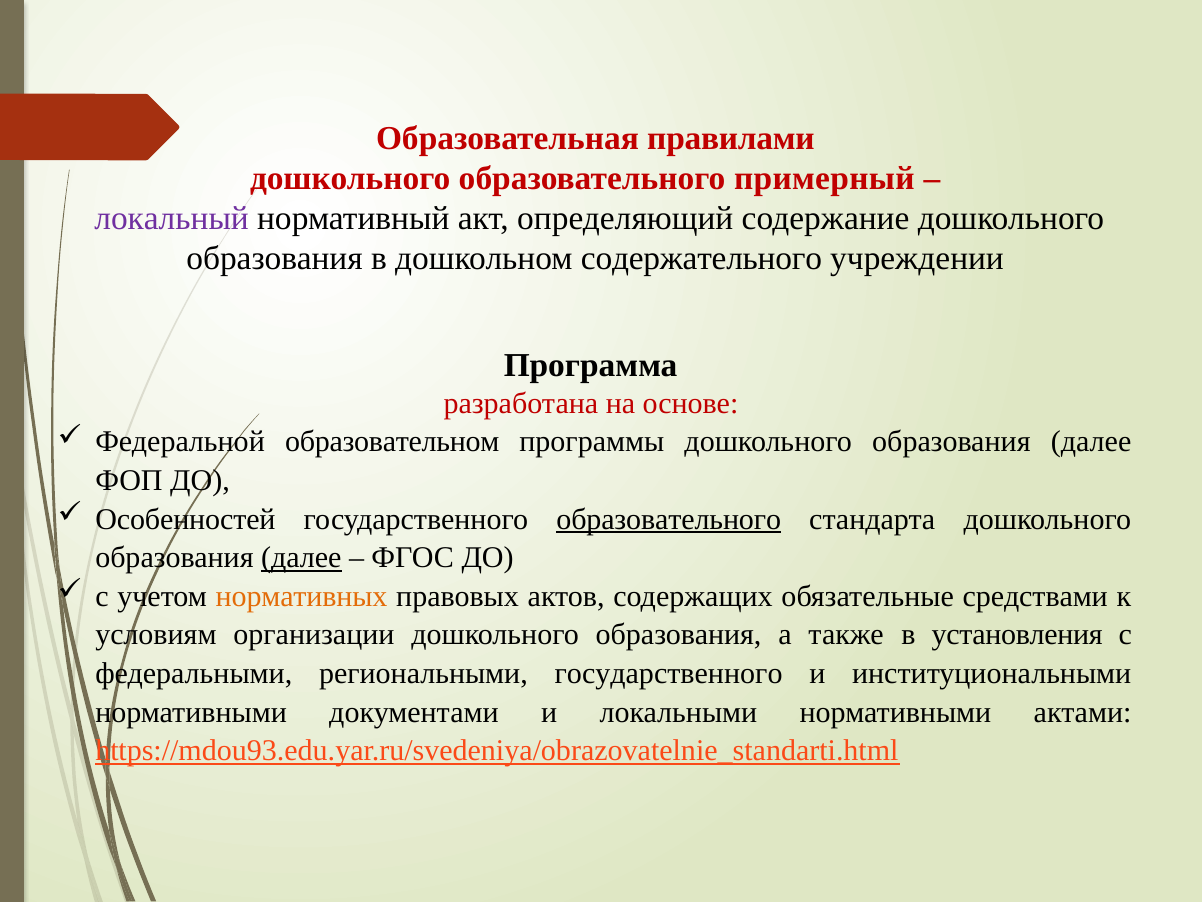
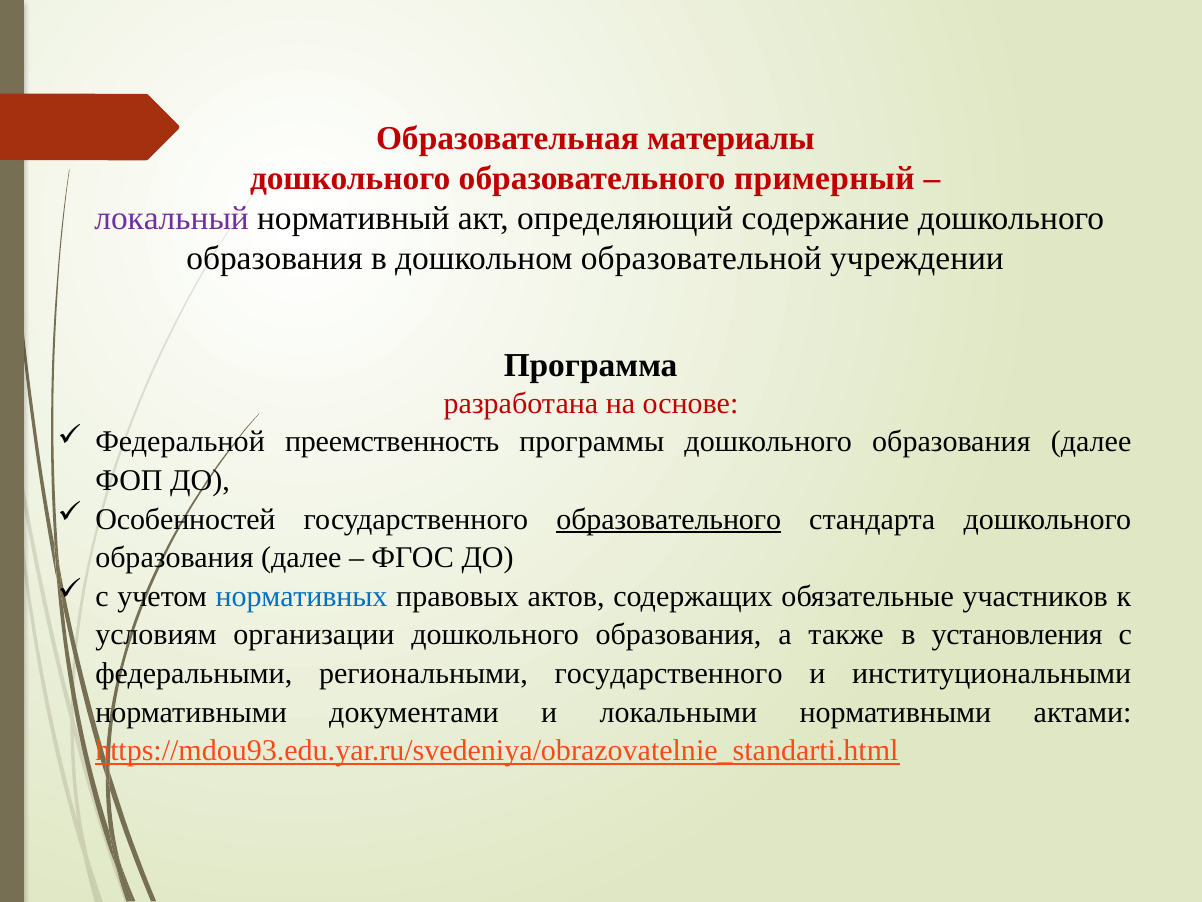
правилами: правилами -> материалы (731, 138)
содержательного: содержательного -> образовательной (701, 258)
образовательном: образовательном -> преемственность (392, 442)
далее underline: present -> none (301, 558)
нормативных colour: orange -> blue (302, 596)
средствами: средствами -> участников (1035, 596)
